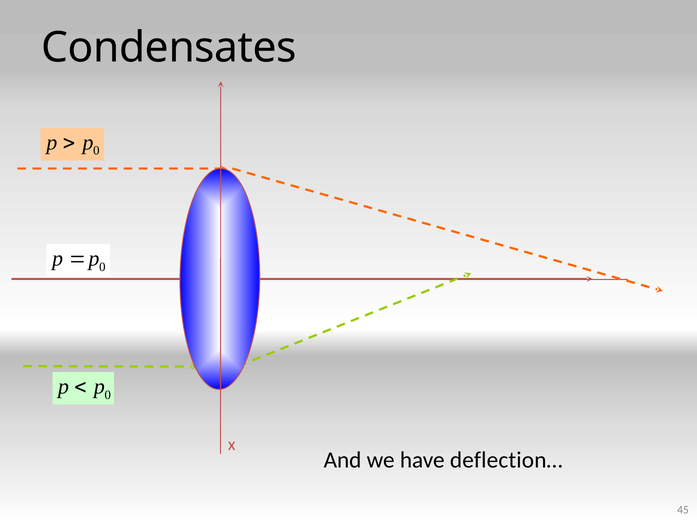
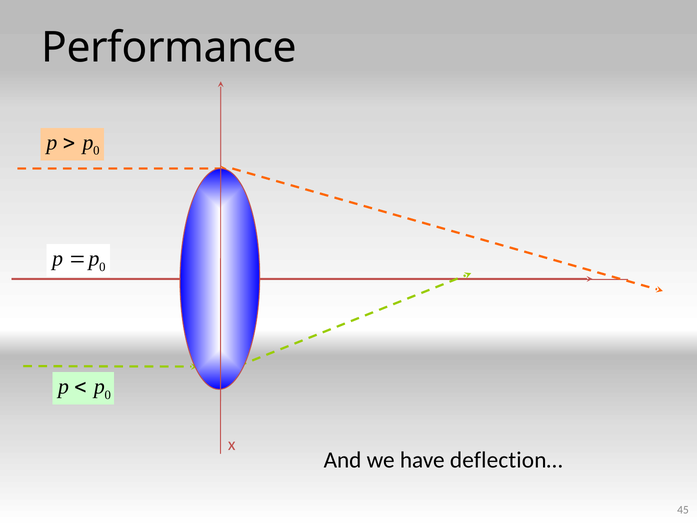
Condensates: Condensates -> Performance (169, 48)
